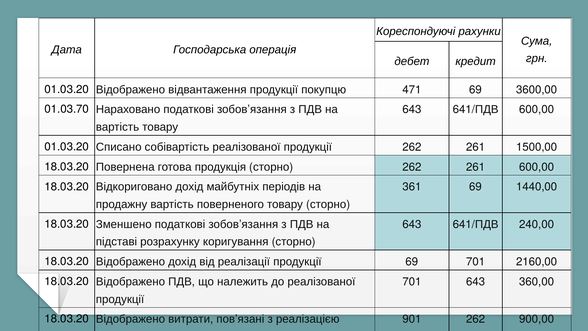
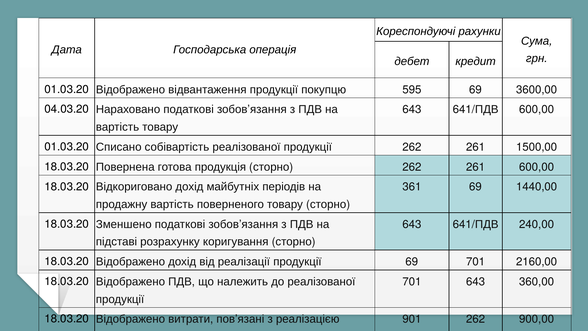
471: 471 -> 595 (412, 89)
01.03.70: 01.03.70 -> 04.03.20 (67, 109)
